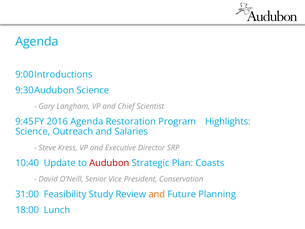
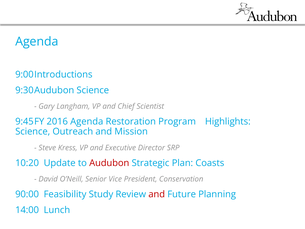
Salaries: Salaries -> Mission (131, 131)
10:40: 10:40 -> 10:20 (27, 163)
31:00: 31:00 -> 90:00 (27, 194)
and colour: orange -> red (157, 194)
18:00: 18:00 -> 14:00 (27, 210)
